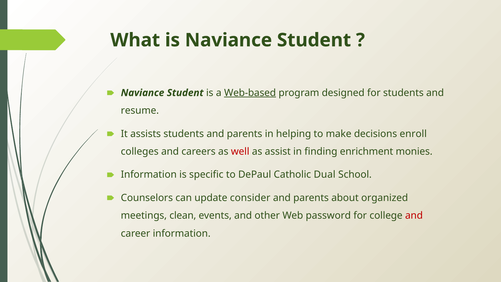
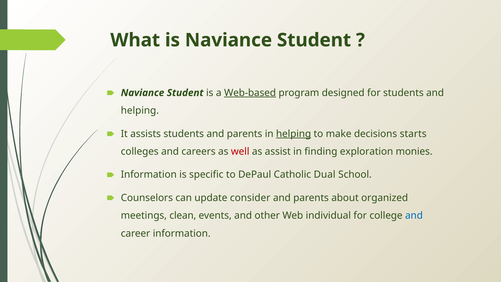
resume: resume -> helping (140, 111)
helping underline: none -> present (294, 134)
enroll: enroll -> starts (413, 134)
enrichment: enrichment -> exploration (367, 151)
password: password -> individual (328, 215)
and colour: red -> blue (414, 215)
